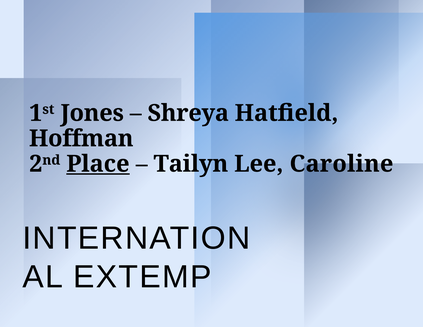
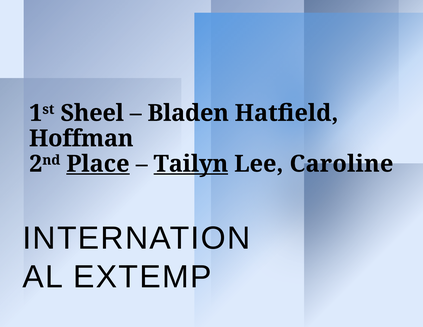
Jones: Jones -> Sheel (92, 113)
Shreya: Shreya -> Bladen (188, 113)
Tailyn underline: none -> present (191, 164)
